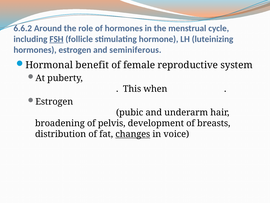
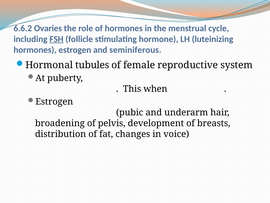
Around: Around -> Ovaries (48, 28)
benefit: benefit -> tubules (92, 65)
changes underline: present -> none (133, 134)
